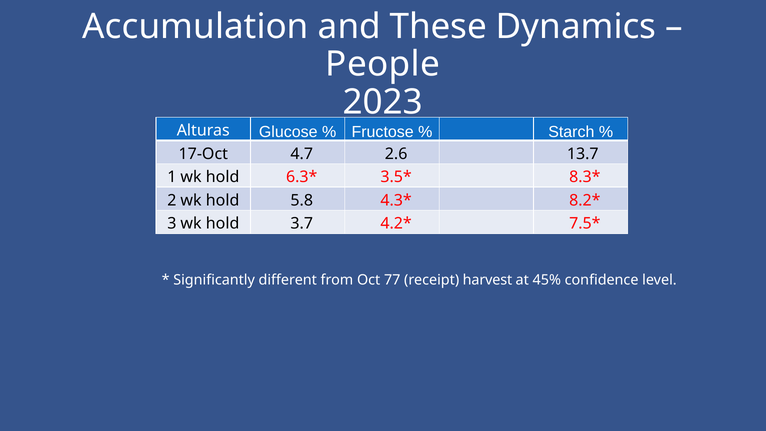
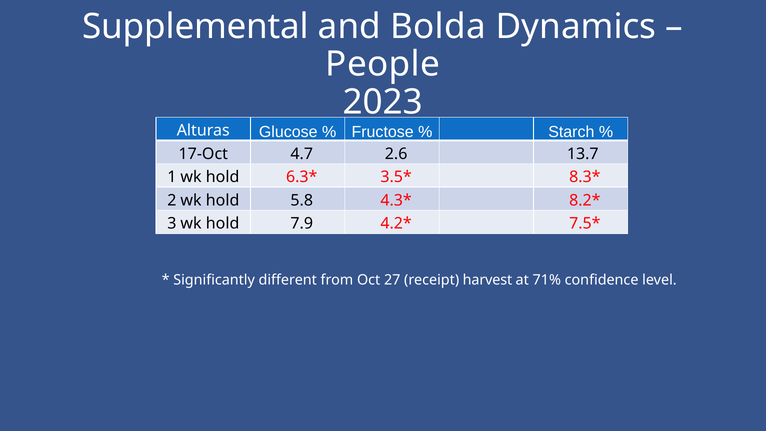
Accumulation: Accumulation -> Supplemental (196, 26)
These: These -> Bolda (438, 26)
3.7: 3.7 -> 7.9 (302, 224)
77: 77 -> 27 (392, 280)
45%: 45% -> 71% (547, 280)
